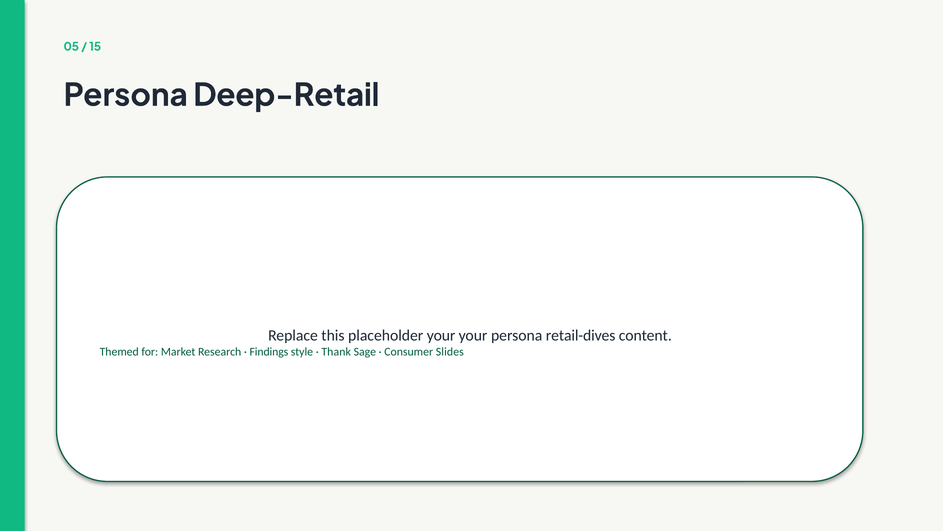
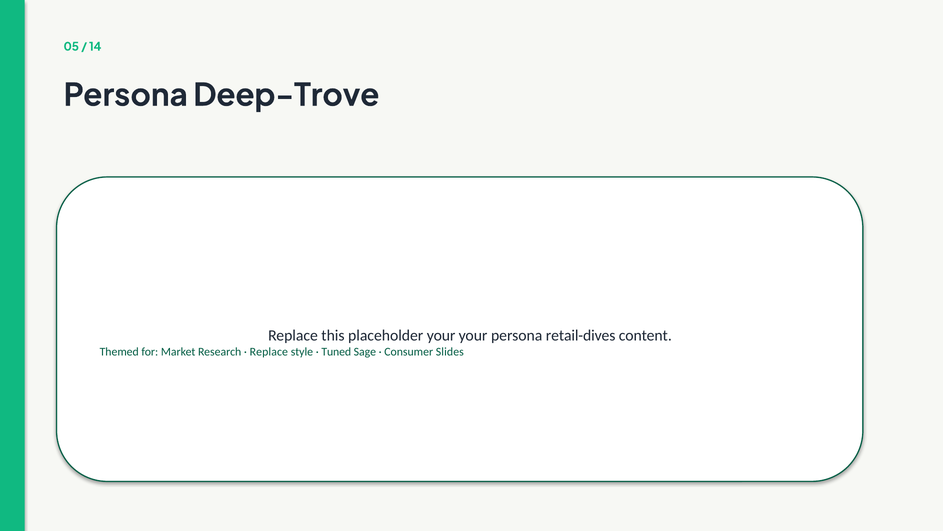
15: 15 -> 14 (95, 47)
Deep-Retail: Deep-Retail -> Deep-Trove (286, 95)
Findings: Findings -> Replace (269, 351)
Thank: Thank -> Tuned (336, 351)
